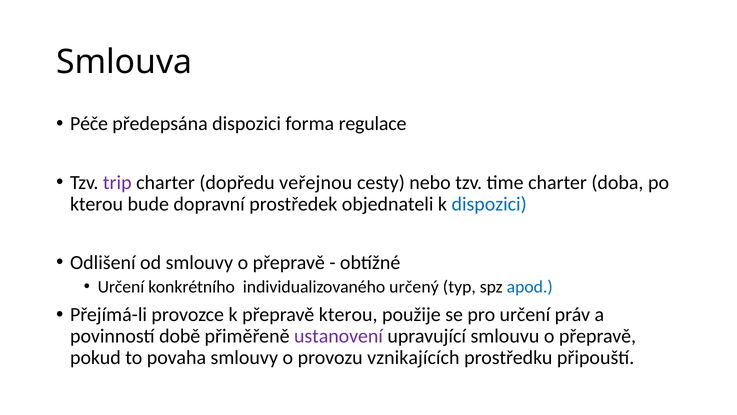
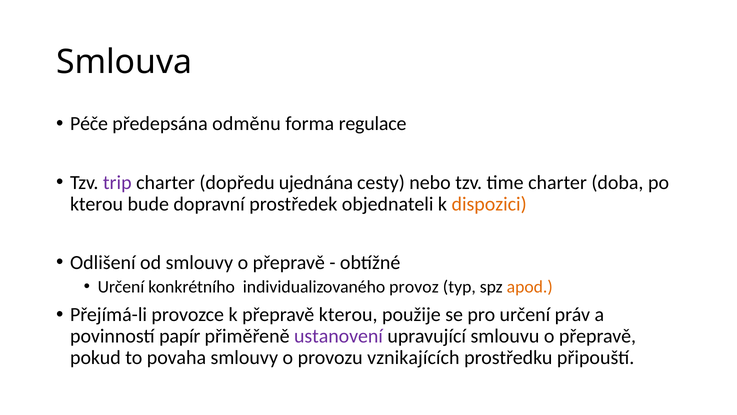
předepsána dispozici: dispozici -> odměnu (247, 124)
veřejnou: veřejnou -> ujednána (316, 182)
dispozici colour: blue -> orange (489, 204)
určený: určený -> provoz (414, 286)
apod colour: blue -> orange (530, 286)
době: době -> papír (180, 336)
